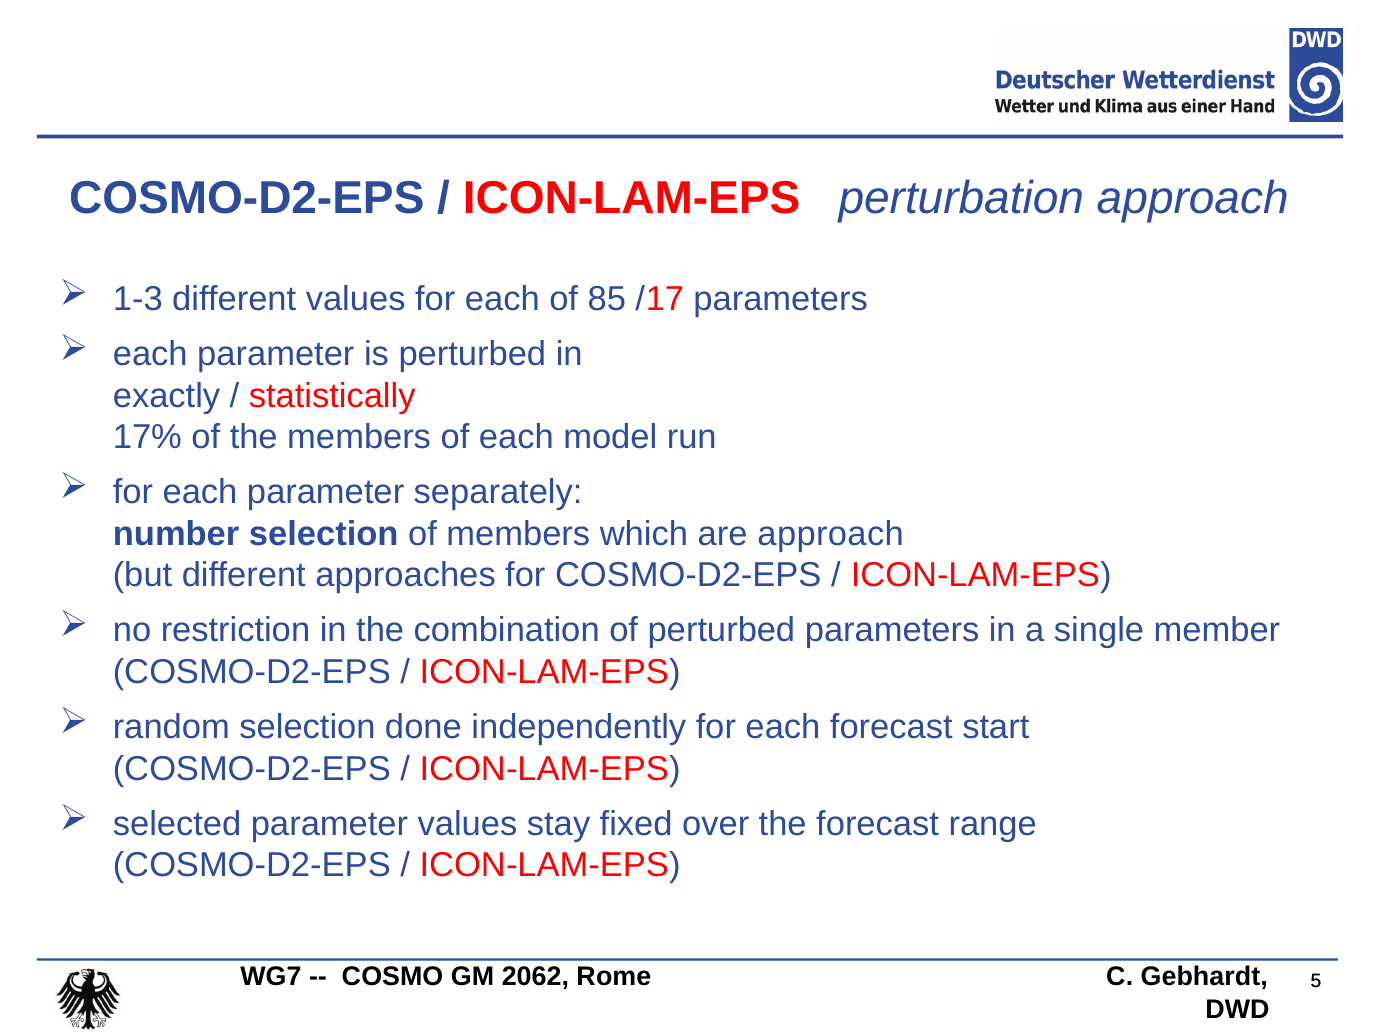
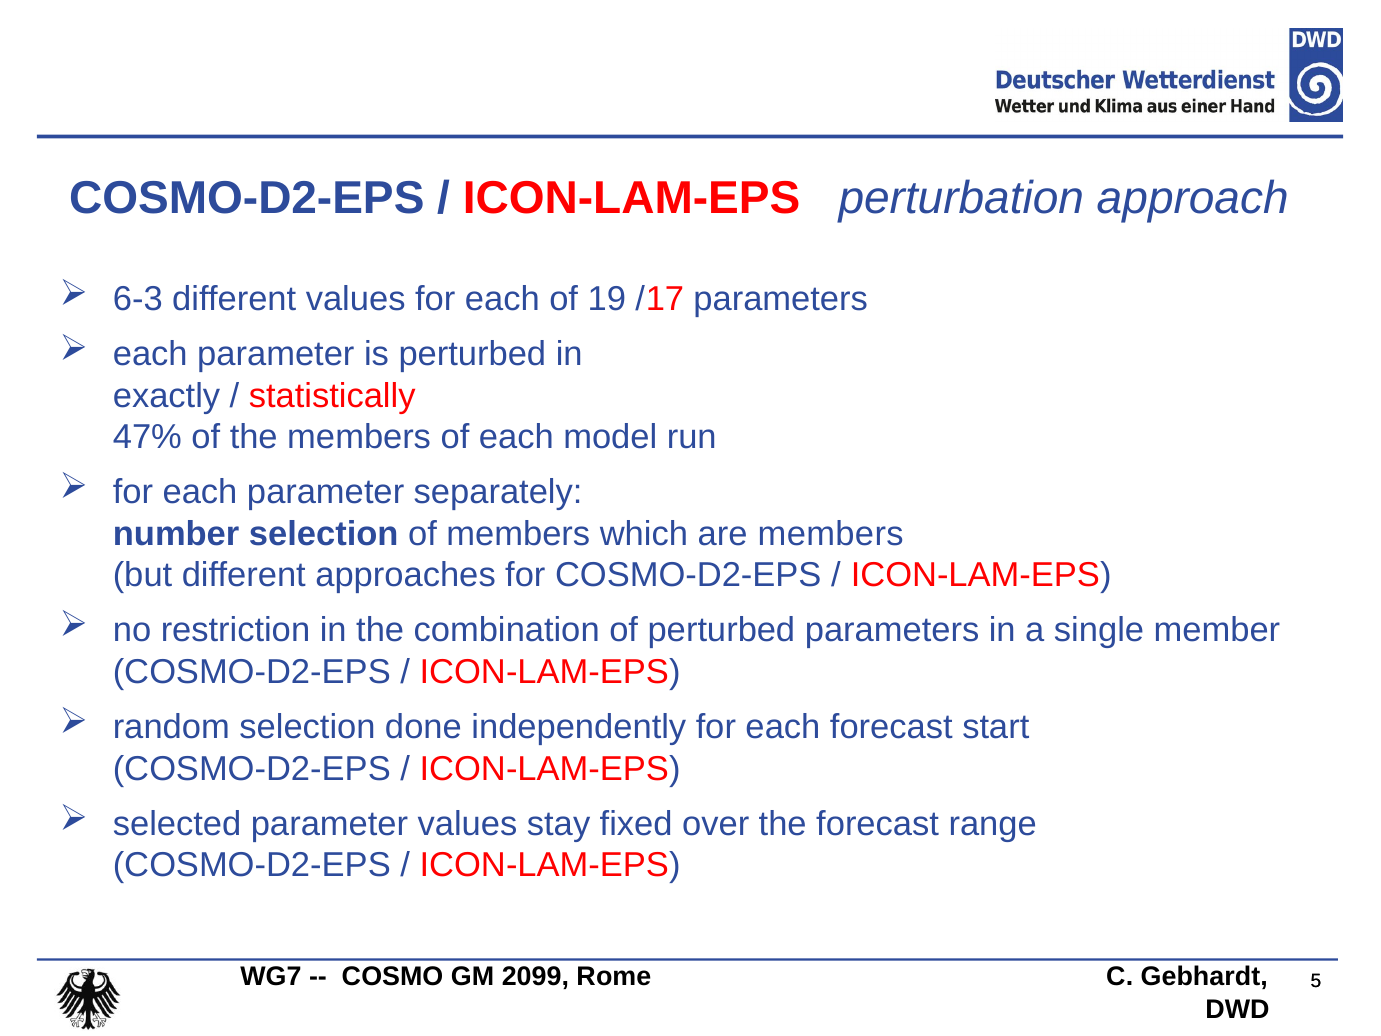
1-3: 1-3 -> 6-3 (138, 299)
85: 85 -> 19 (607, 299)
17%: 17% -> 47% (147, 437)
are approach: approach -> members (831, 534)
2062: 2062 -> 2099 (535, 977)
